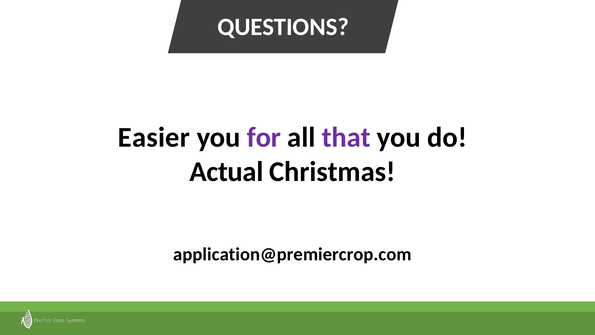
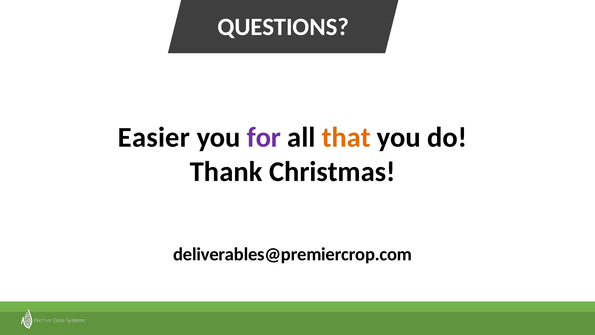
that colour: purple -> orange (346, 137)
Actual: Actual -> Thank (226, 171)
application@premiercrop.com: application@premiercrop.com -> deliverables@premiercrop.com (293, 254)
